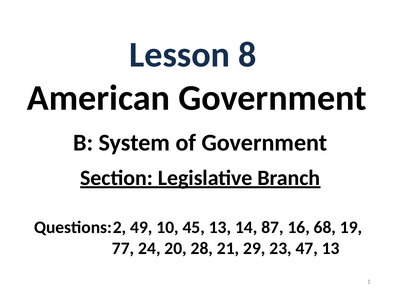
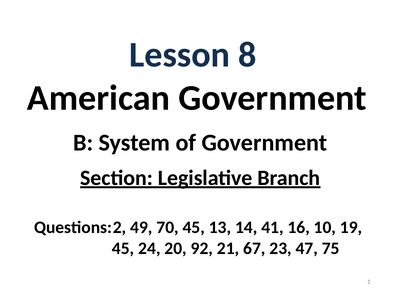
10: 10 -> 70 (168, 228)
87: 87 -> 41 (272, 228)
68: 68 -> 10 (325, 228)
77: 77 -> 45 (123, 249)
28: 28 -> 92 (202, 249)
29: 29 -> 67 (254, 249)
47 13: 13 -> 75 (331, 249)
